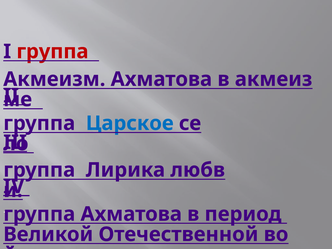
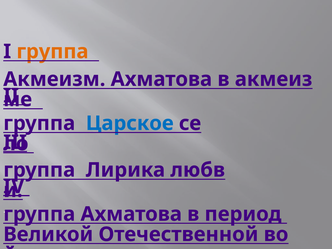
группа colour: red -> orange (52, 52)
